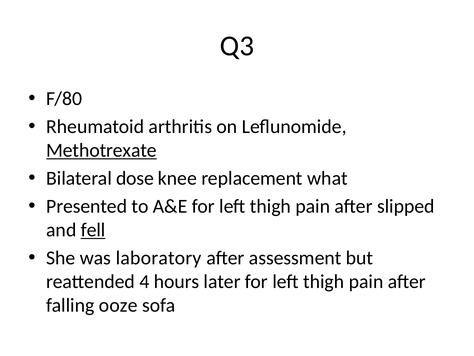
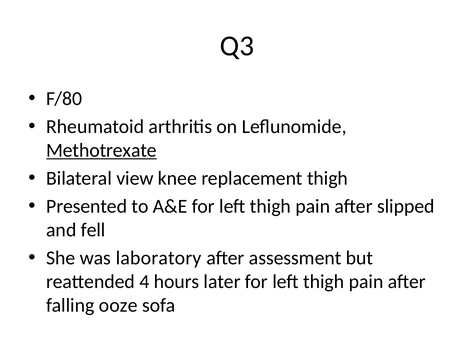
dose: dose -> view (135, 178)
replacement what: what -> thigh (328, 178)
fell underline: present -> none (93, 230)
